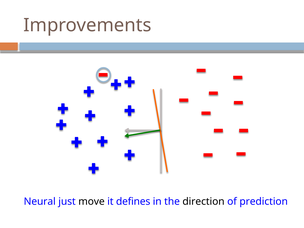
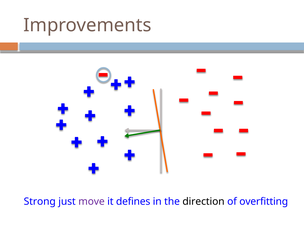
Neural: Neural -> Strong (40, 201)
move colour: black -> purple (91, 201)
prediction: prediction -> overfitting (264, 201)
